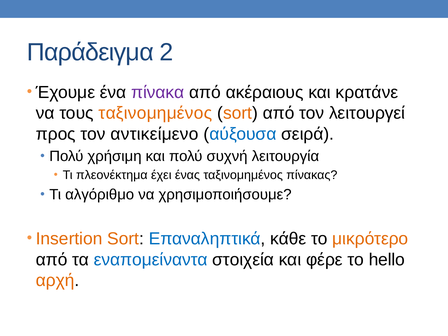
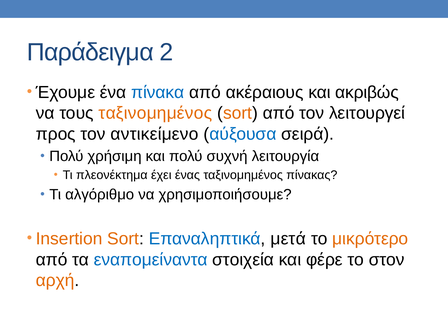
πίνακα colour: purple -> blue (158, 92)
κρατάνε: κρατάνε -> ακριβώς (367, 92)
κάθε: κάθε -> μετά (288, 239)
hello: hello -> στον (387, 260)
